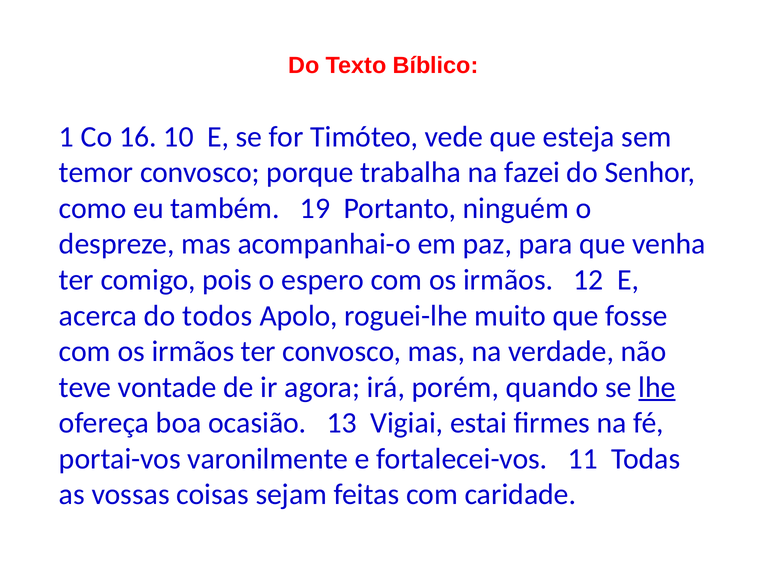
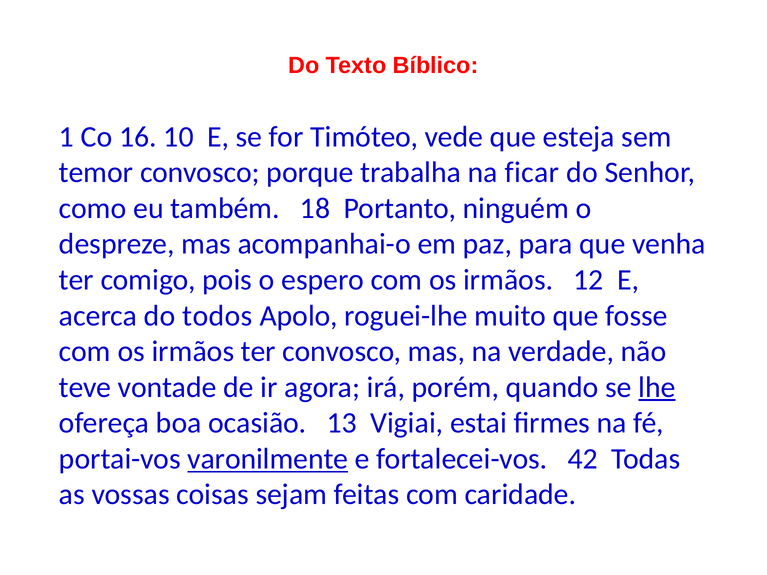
fazei: fazei -> ficar (532, 173)
19: 19 -> 18 (315, 208)
varonilmente underline: none -> present (268, 459)
11: 11 -> 42 (583, 459)
